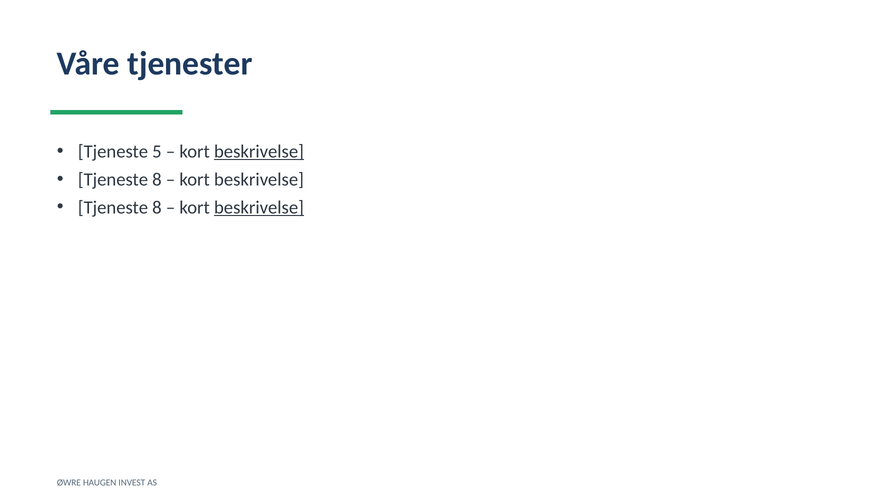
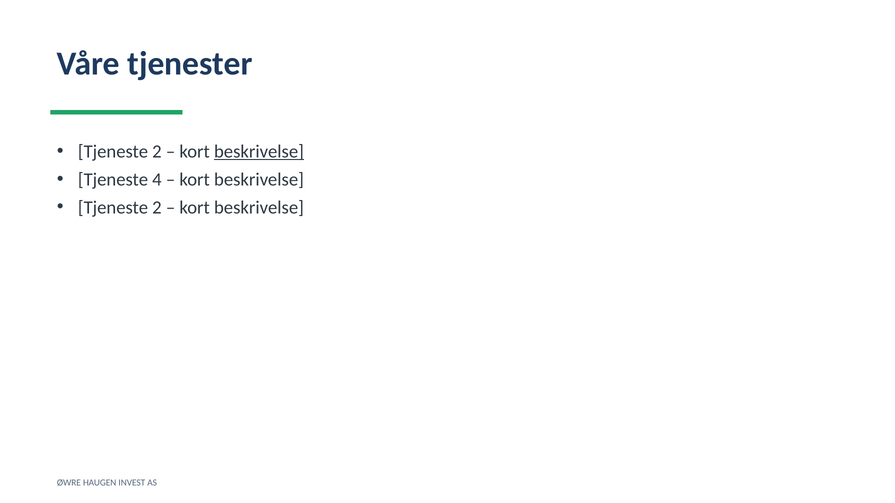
5: 5 -> 2 (157, 152)
8: 8 -> 4 (157, 180)
8: 8 -> 2 (157, 208)
beskrivelse underline: present -> none (259, 208)
